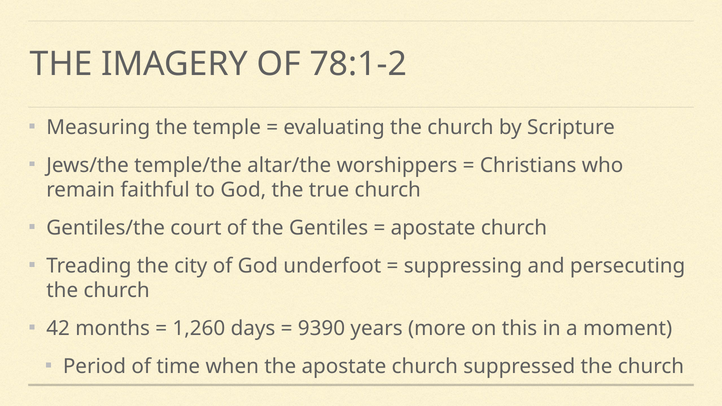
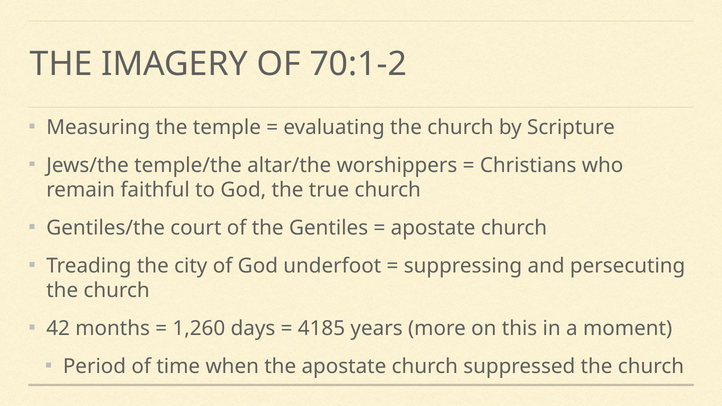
78:1-2: 78:1-2 -> 70:1-2 (358, 64)
9390: 9390 -> 4185 (321, 329)
